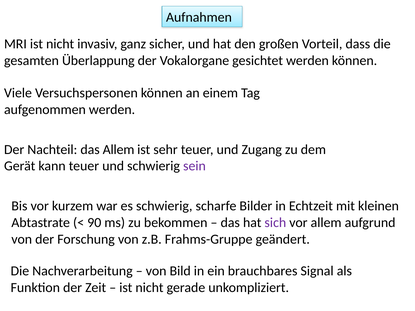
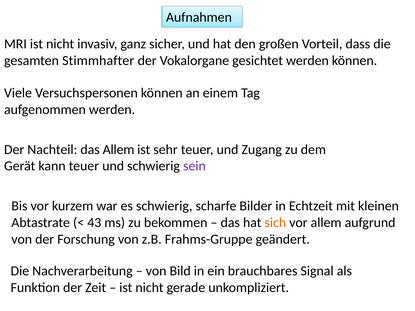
Überlappung: Überlappung -> Stimmhafter (98, 60)
90: 90 -> 43 (94, 223)
sich colour: purple -> orange (275, 223)
